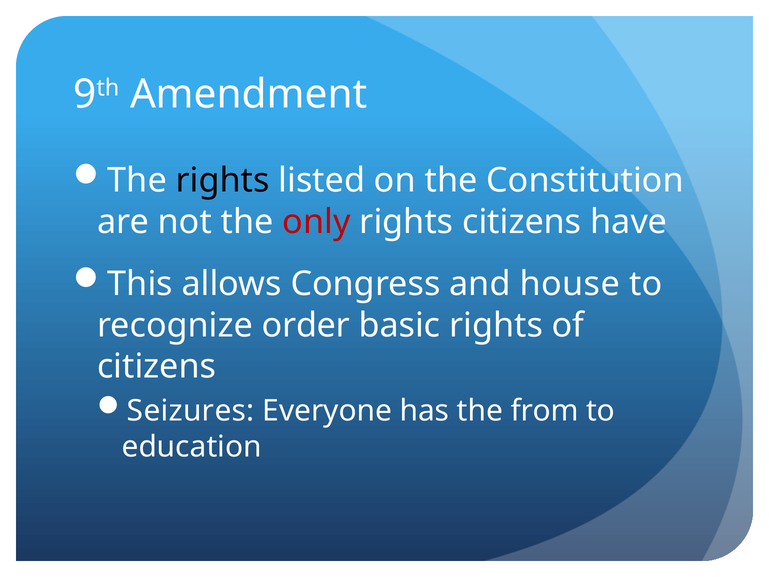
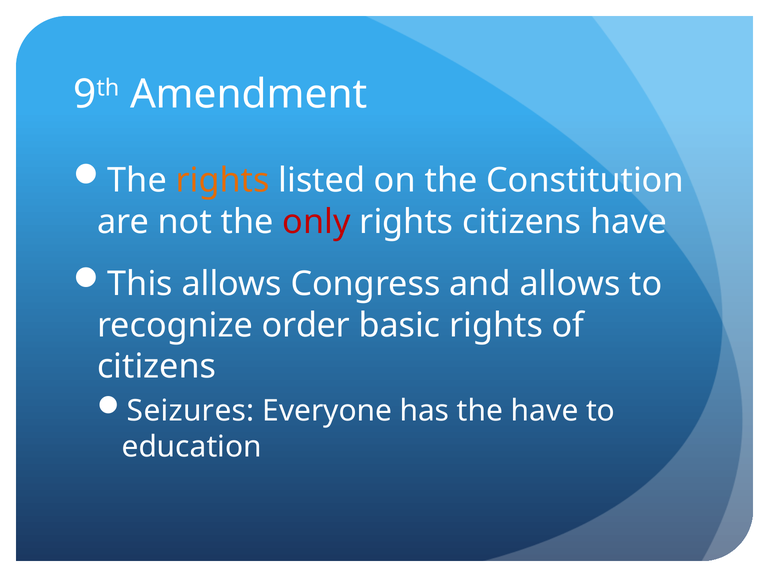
rights colour: black -> orange (223, 181)
and house: house -> allows (570, 284)
the from: from -> have (545, 411)
